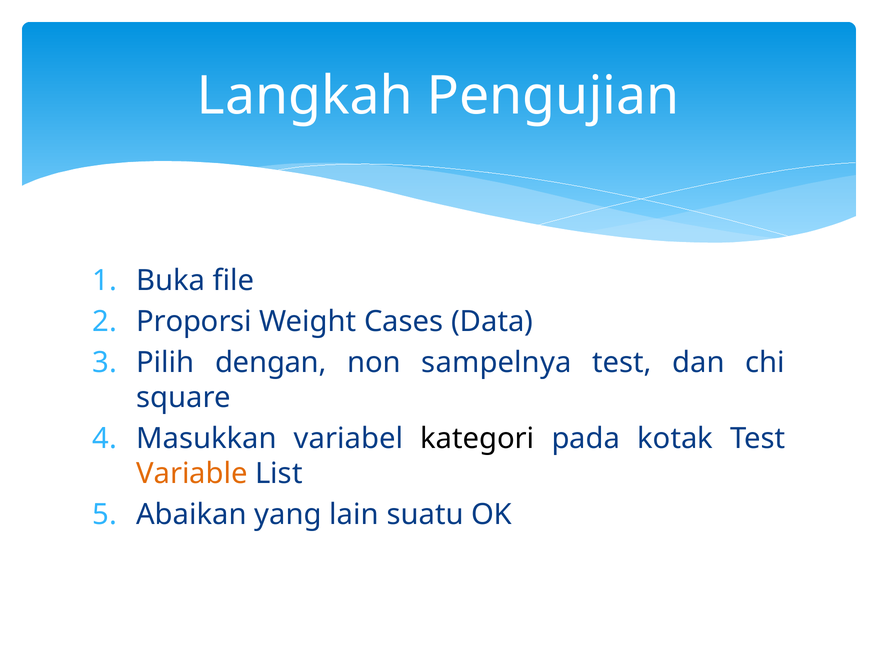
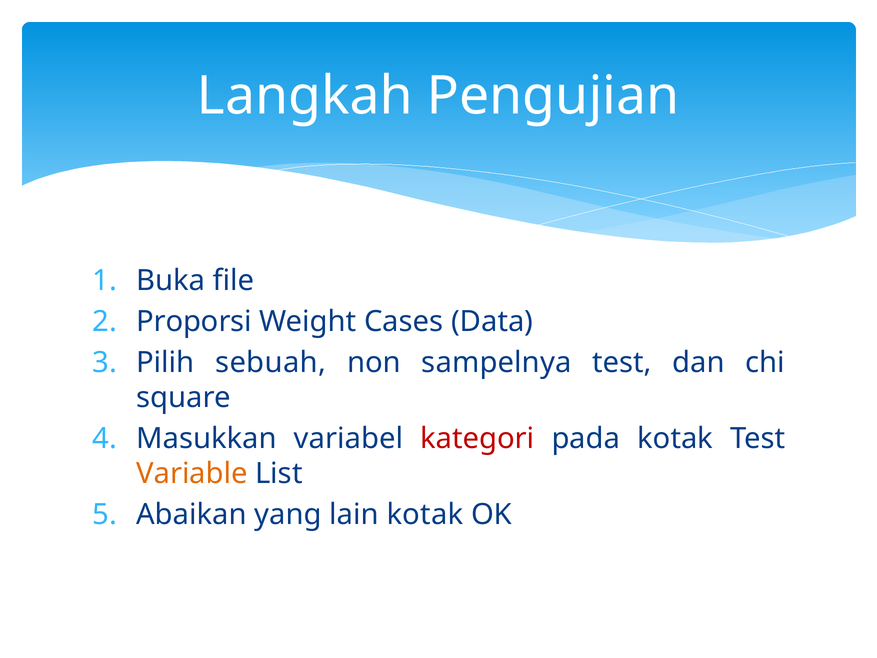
dengan: dengan -> sebuah (271, 362)
kategori colour: black -> red (477, 438)
lain suatu: suatu -> kotak (425, 514)
